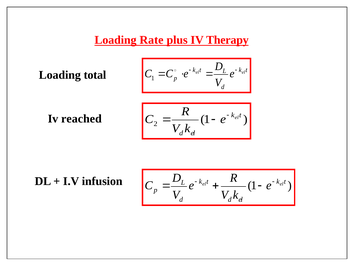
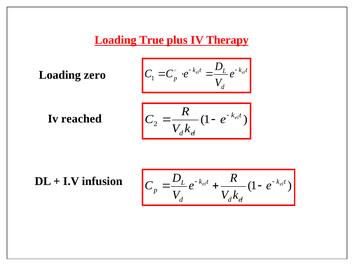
Rate: Rate -> True (152, 40)
total: total -> zero (95, 75)
